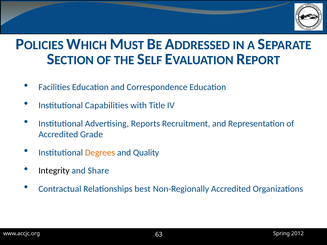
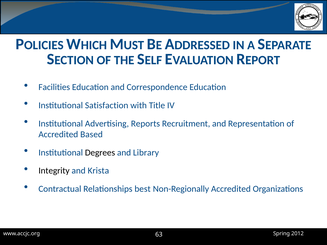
Capabilities: Capabilities -> Satisfaction (107, 105)
Grade: Grade -> Based (92, 135)
Degrees colour: orange -> black (100, 153)
Quality: Quality -> Library (146, 153)
Share: Share -> Krista (98, 171)
